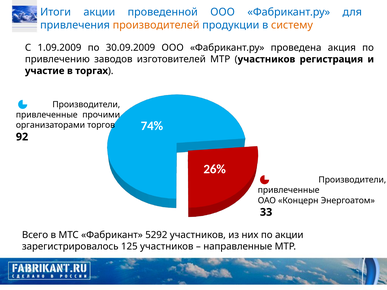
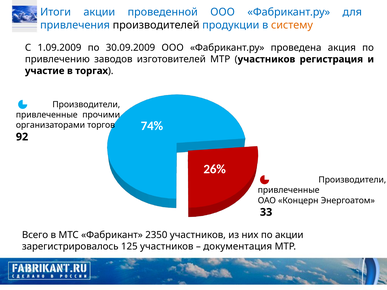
производителей colour: orange -> black (156, 25)
5292: 5292 -> 2350 (156, 235)
направленные: направленные -> документация (238, 247)
